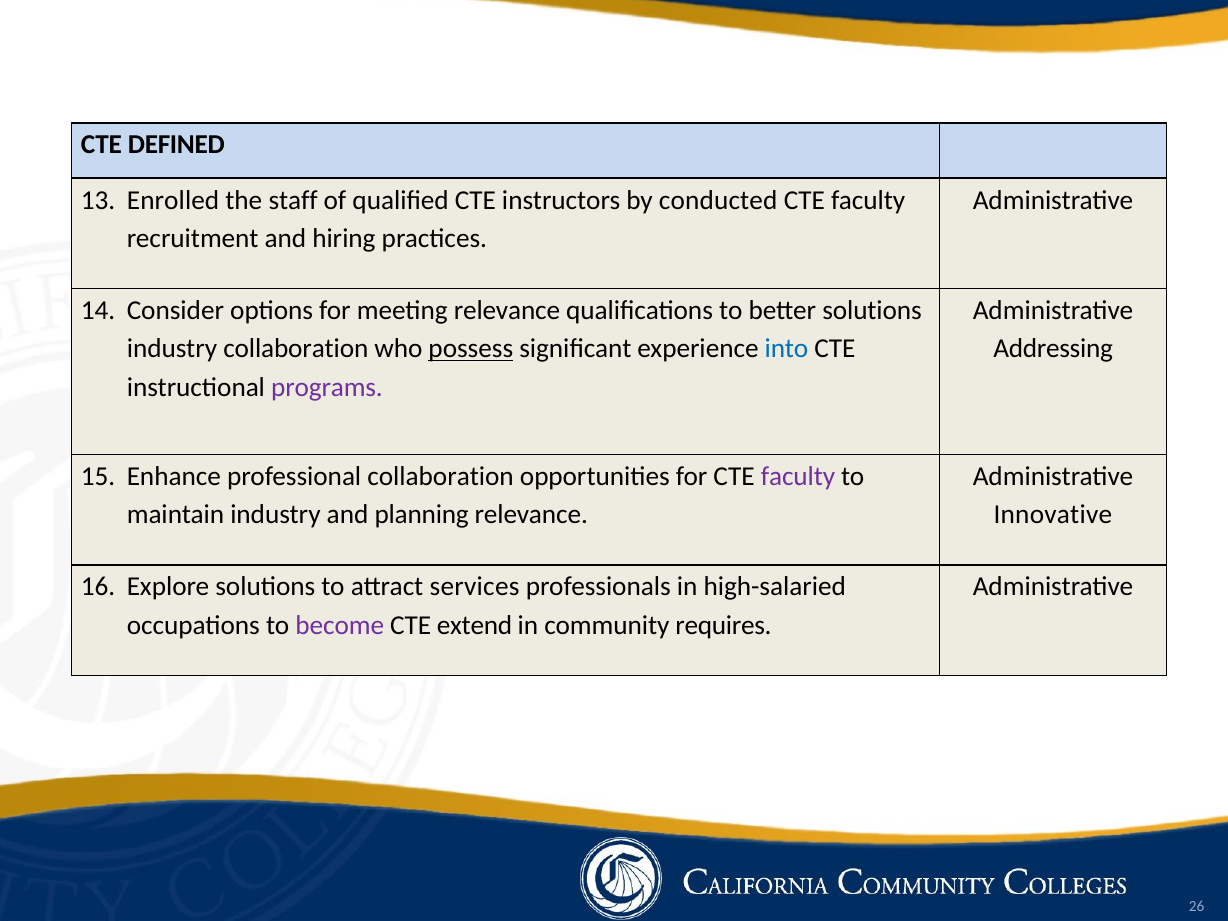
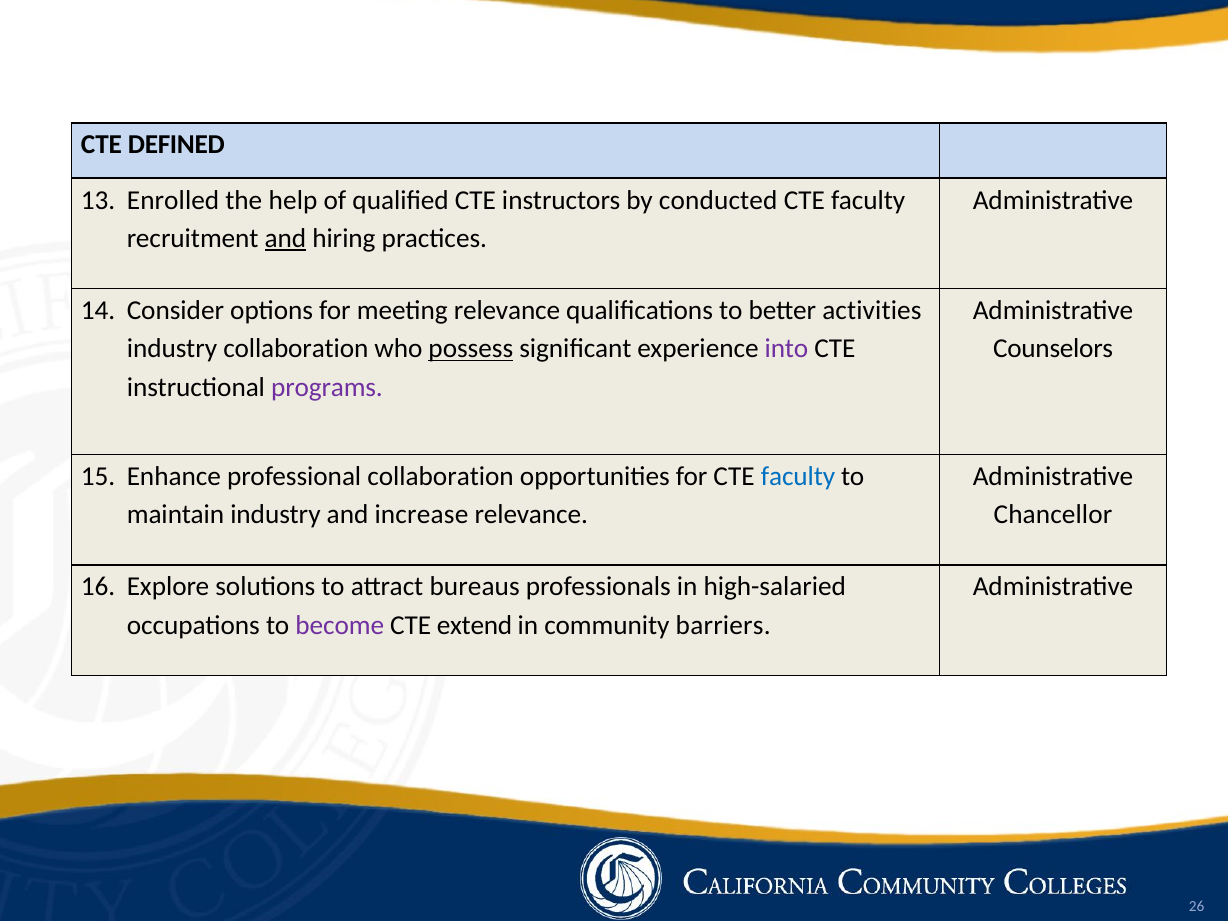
staff: staff -> help (293, 200)
and underline: none -> present (285, 238)
better solutions: solutions -> activities (872, 311)
into colour: blue -> purple (786, 349)
Addressing: Addressing -> Counselors (1053, 349)
faculty colour: purple -> blue (798, 476)
planning: planning -> increase (421, 515)
Innovative: Innovative -> Chancellor (1053, 515)
services: services -> bureaus (475, 587)
requires: requires -> barriers (723, 625)
